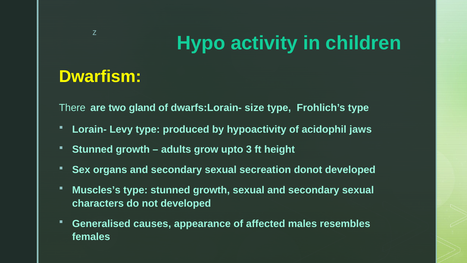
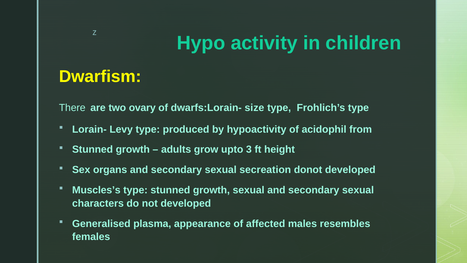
gland: gland -> ovary (142, 108)
jaws: jaws -> from (361, 129)
causes: causes -> plasma (152, 223)
